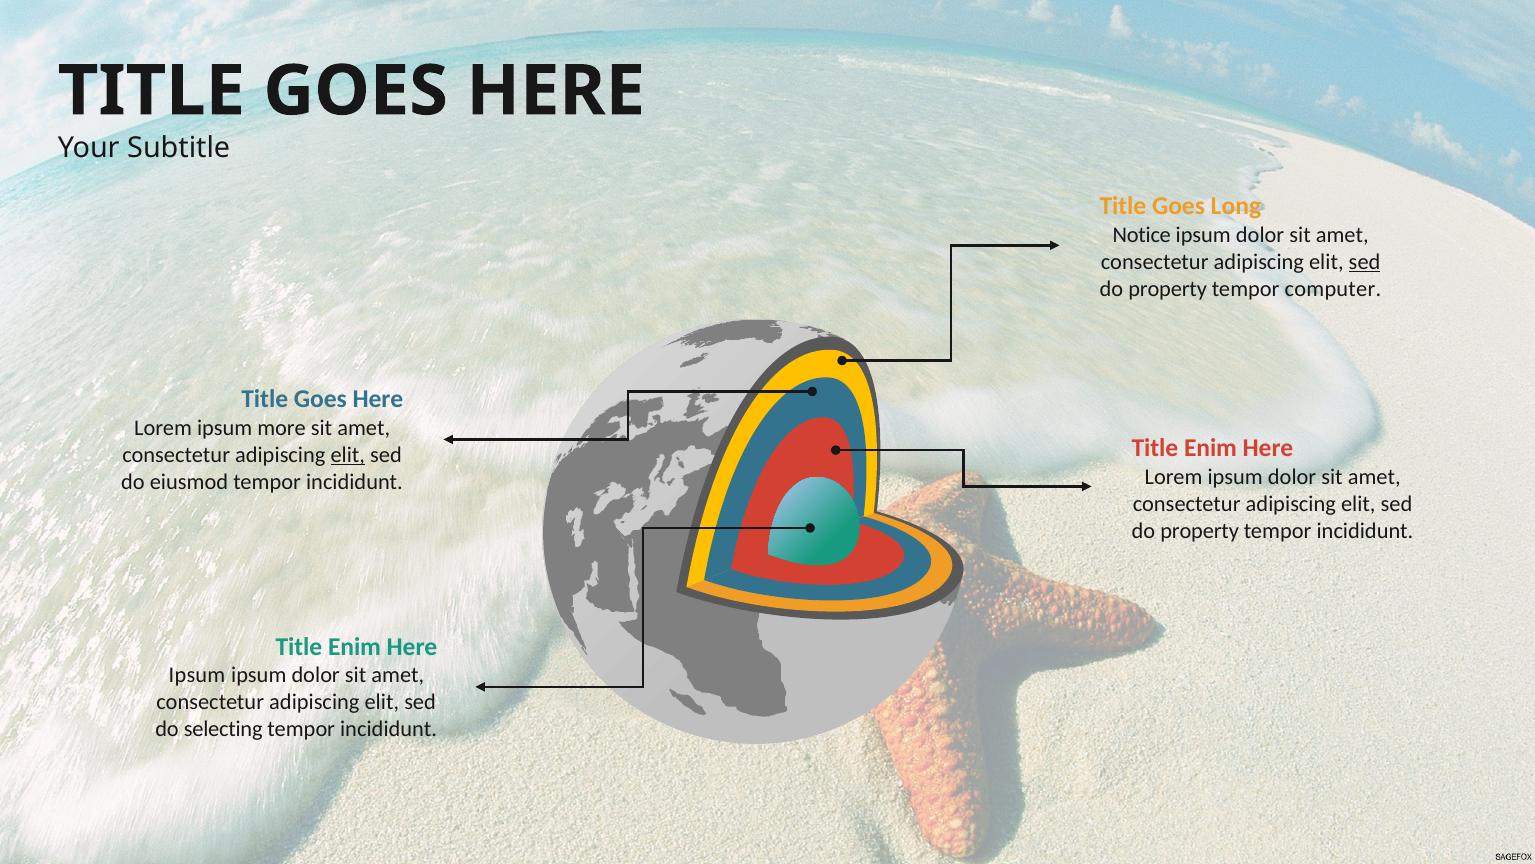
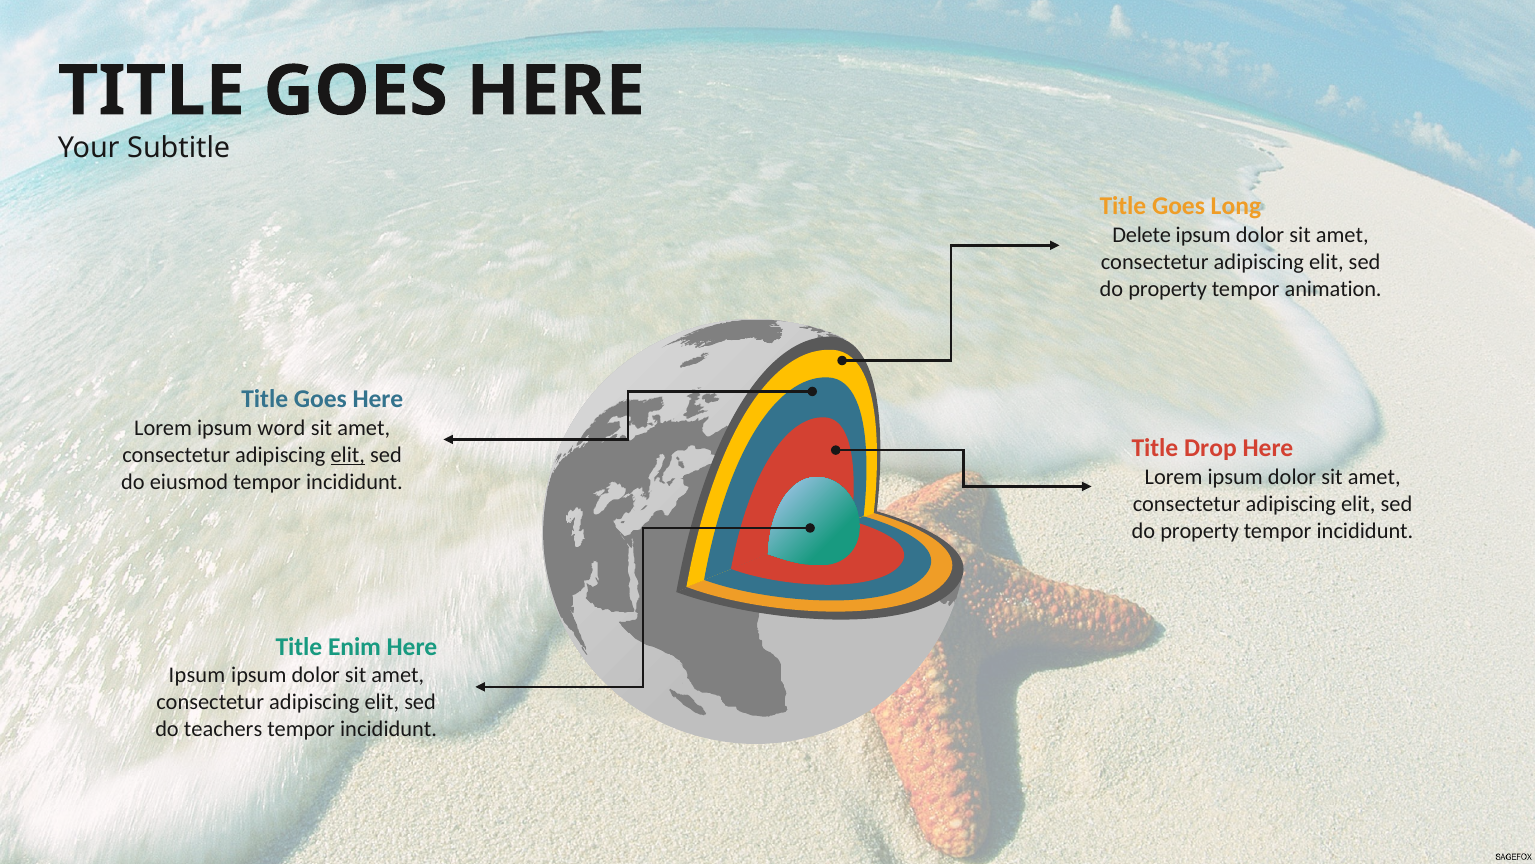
Notice: Notice -> Delete (1142, 235)
sed underline: present -> none (1365, 262)
computer: computer -> animation (1333, 289)
more: more -> word (281, 428)
Enim: Enim -> Drop (1210, 448)
selecting: selecting -> teachers (223, 729)
